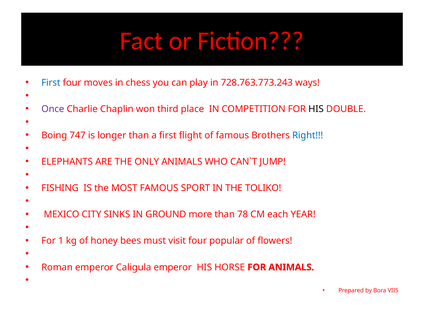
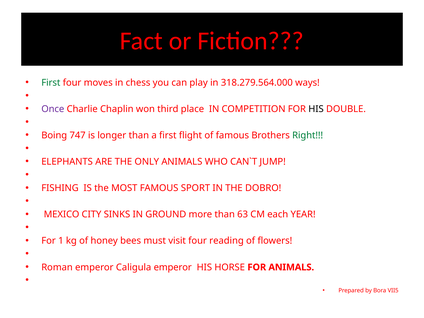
First colour: blue -> green (51, 83)
728.763.773.243: 728.763.773.243 -> 318.279.564.000 (257, 83)
Right colour: blue -> green (308, 135)
TOLIKO: TOLIKO -> DOBRO (263, 188)
78: 78 -> 63 (243, 215)
popular: popular -> reading (227, 241)
